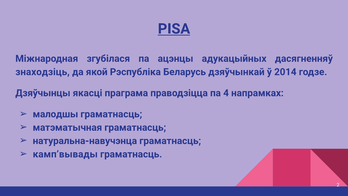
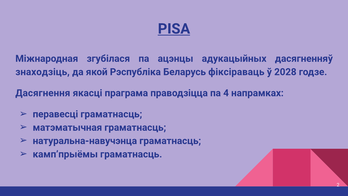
дзяўчынкай: дзяўчынкай -> фіксіраваць (236, 72)
2014: 2014 -> 2028 (285, 72)
Дзяўчынцы: Дзяўчынцы -> Дасягнення (43, 93)
малодшы: малодшы -> перавесці (55, 114)
камп’вывады: камп’вывады -> камп’прыёмы (65, 154)
